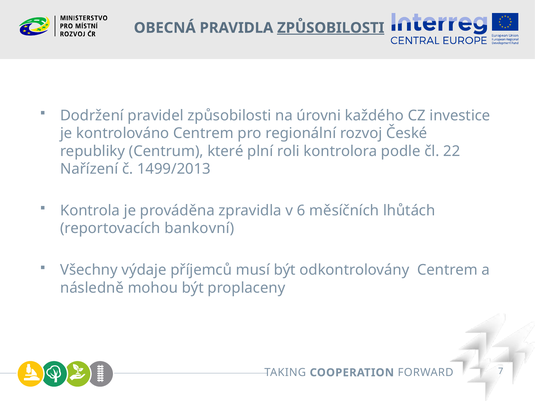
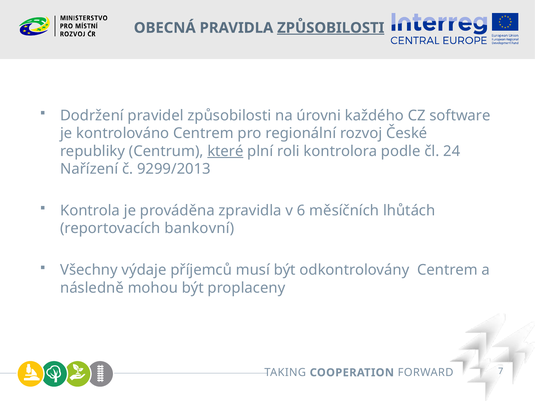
investice: investice -> software (460, 116)
které underline: none -> present (225, 151)
22: 22 -> 24 (452, 151)
1499/2013: 1499/2013 -> 9299/2013 (174, 169)
